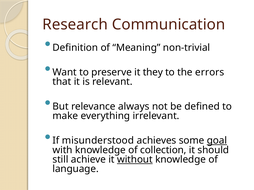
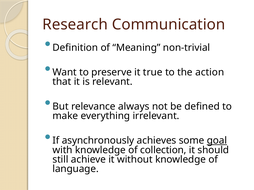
they: they -> true (153, 72)
errors: errors -> action (210, 72)
misunderstood: misunderstood -> asynchronously (98, 141)
without underline: present -> none (135, 160)
